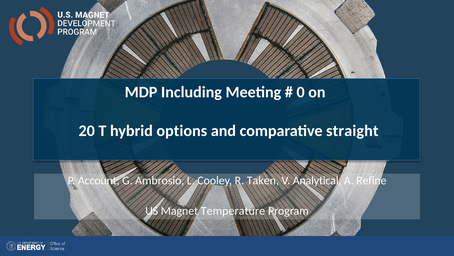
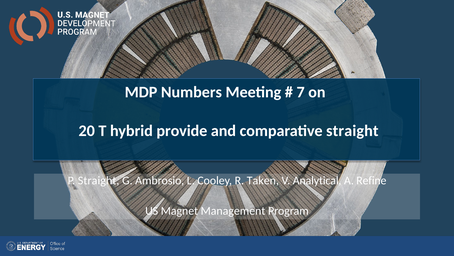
Including: Including -> Numbers (191, 92)
0: 0 -> 7 (301, 92)
options: options -> provide (182, 130)
P Account: Account -> Straight (99, 180)
Temperature: Temperature -> Management (233, 210)
